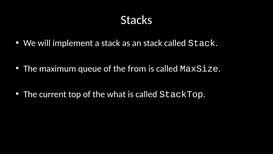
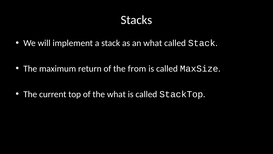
an stack: stack -> what (153, 43)
queue: queue -> return (90, 68)
